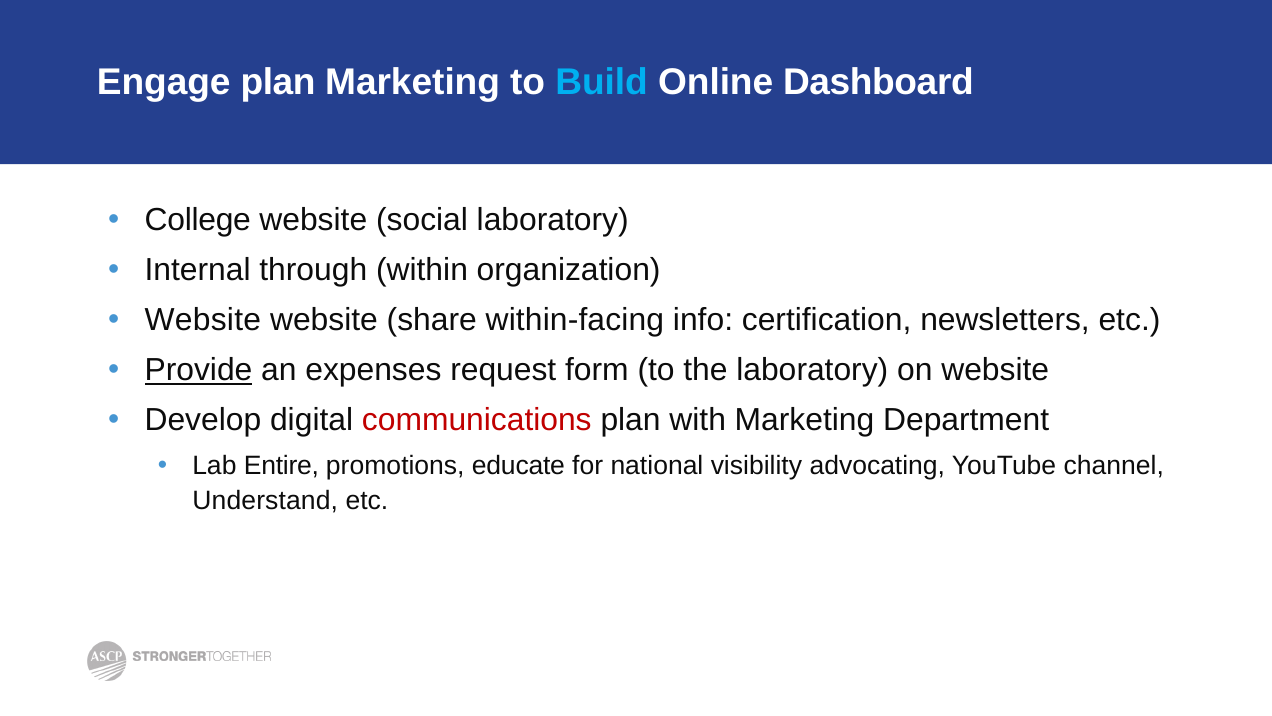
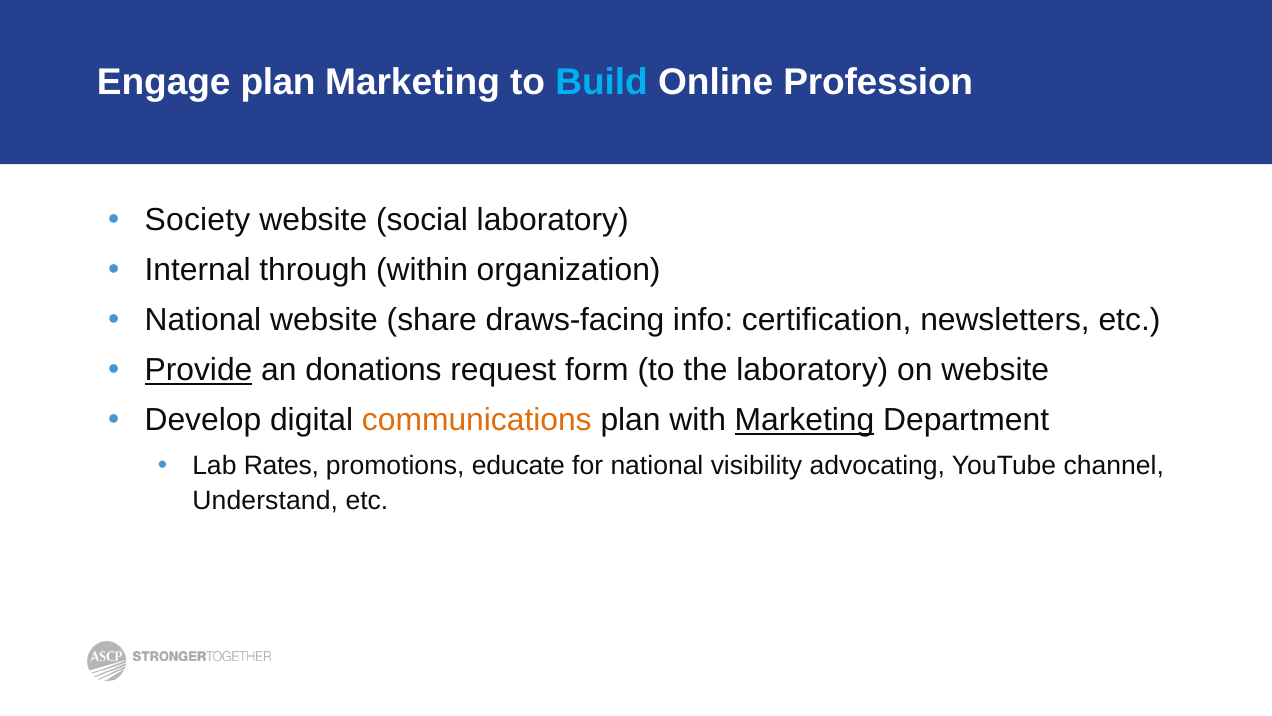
Dashboard: Dashboard -> Profession (878, 82)
College: College -> Society (198, 220)
Website: Website -> National (203, 320)
within-facing: within-facing -> draws-facing (575, 320)
expenses: expenses -> donations (374, 370)
communications colour: red -> orange (477, 420)
Marketing underline: none -> present (804, 420)
Entire: Entire -> Rates (281, 466)
